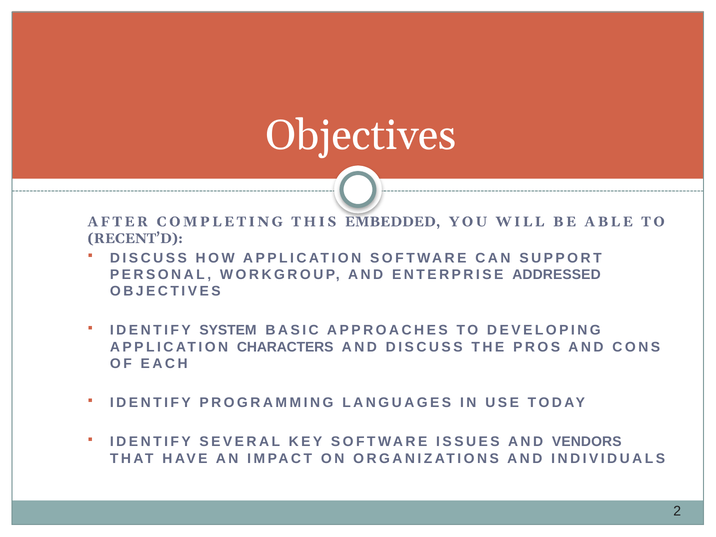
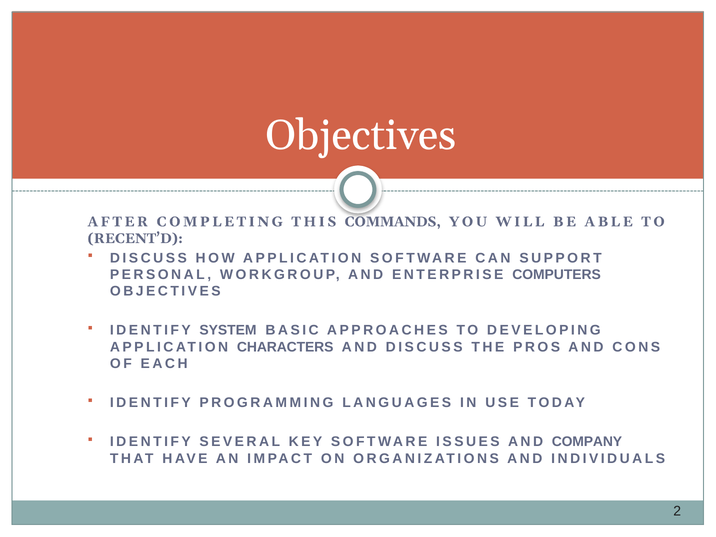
EMBEDDED: EMBEDDED -> COMMANDS (393, 222)
ADDRESSED: ADDRESSED -> COMPUTERS (557, 275)
VENDORS: VENDORS -> COMPANY (587, 442)
